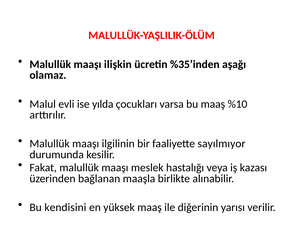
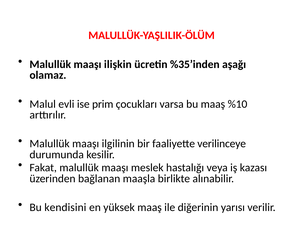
yılda: yılda -> prim (103, 104)
sayılmıyor: sayılmıyor -> verilinceye (222, 144)
